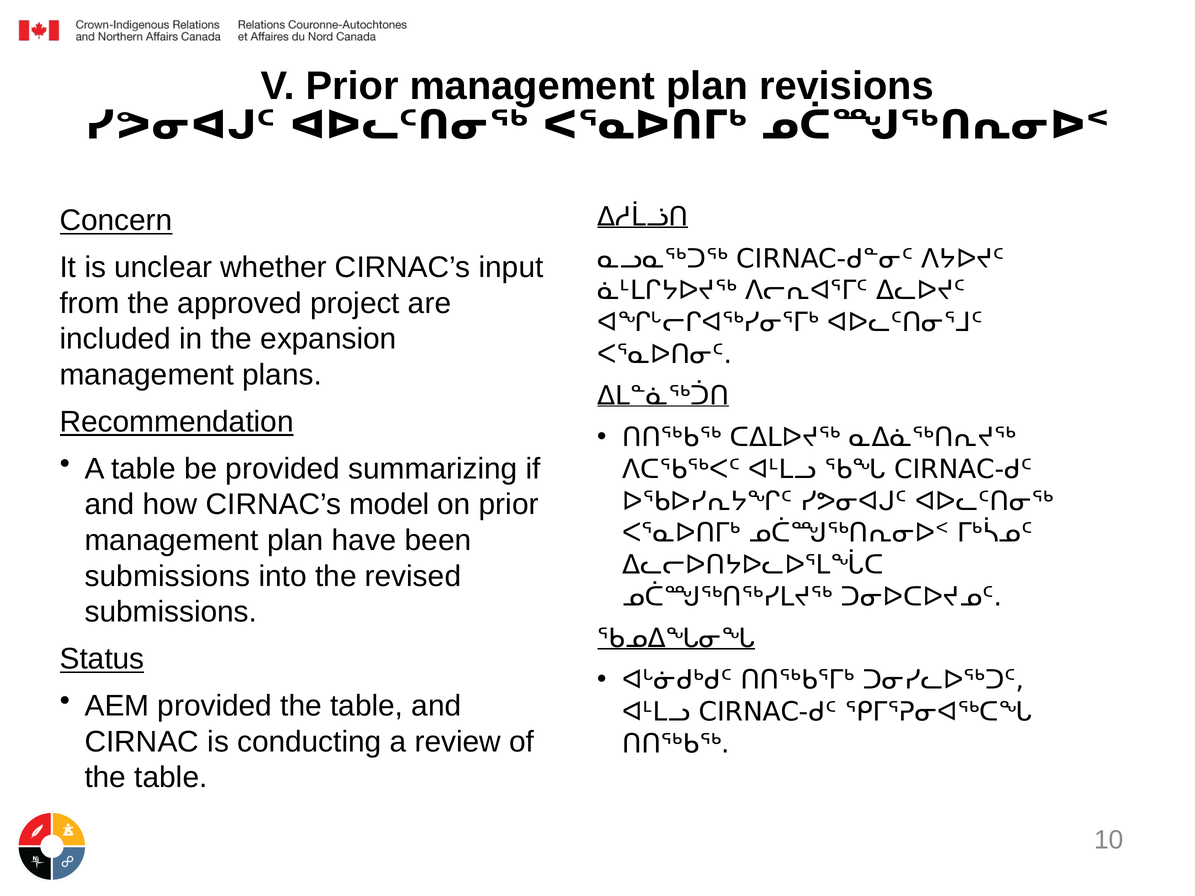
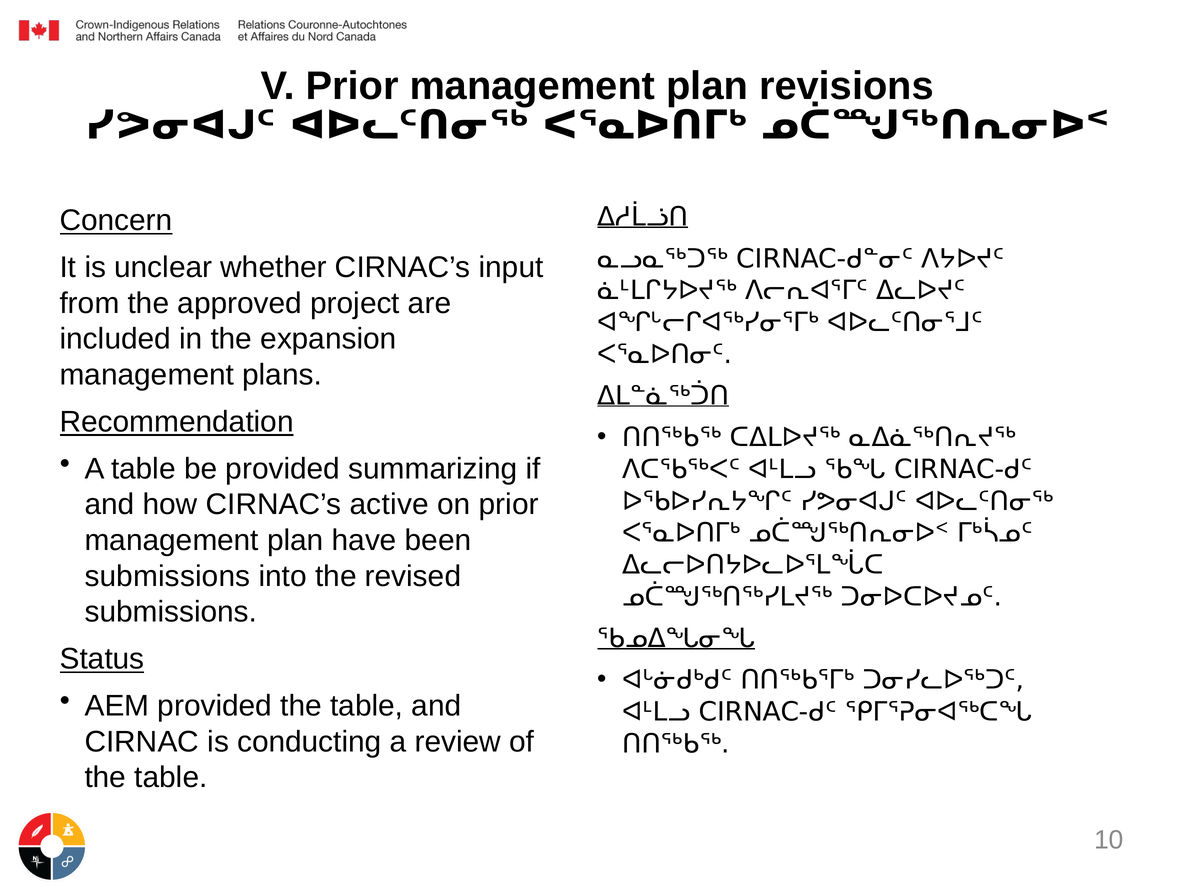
model: model -> active (389, 505)
